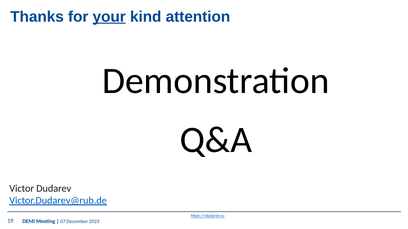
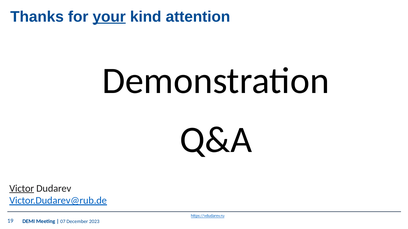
Victor underline: none -> present (22, 189)
